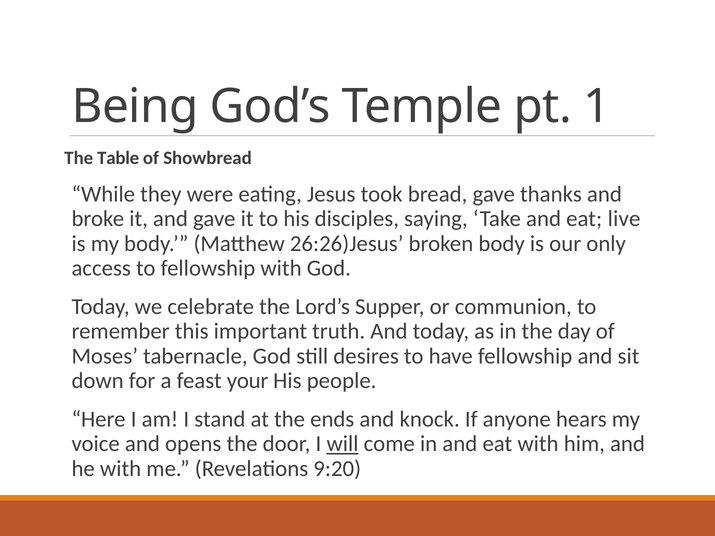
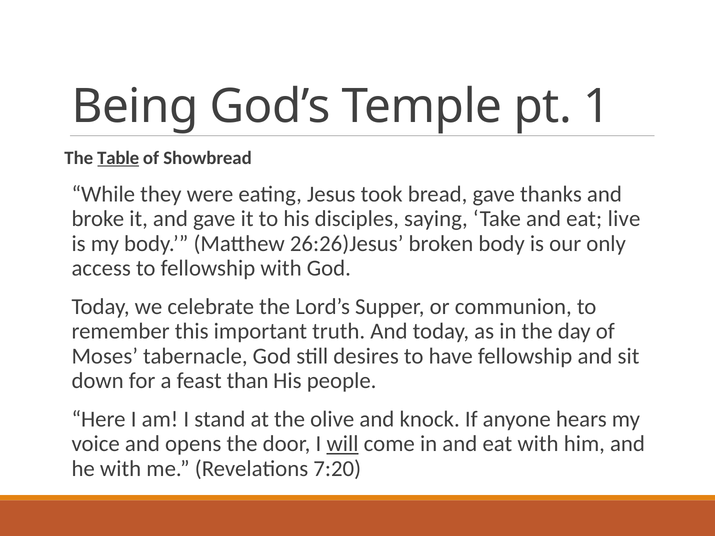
Table underline: none -> present (118, 158)
your: your -> than (248, 381)
ends: ends -> olive (332, 419)
9:20: 9:20 -> 7:20 (337, 469)
